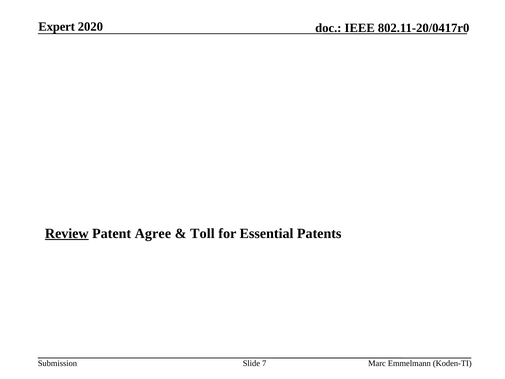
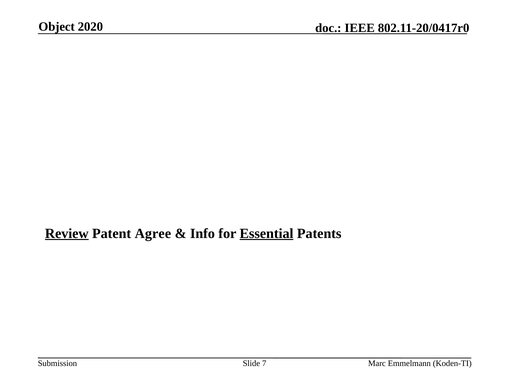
Expert: Expert -> Object (57, 27)
Toll: Toll -> Info (202, 233)
Essential underline: none -> present (267, 233)
